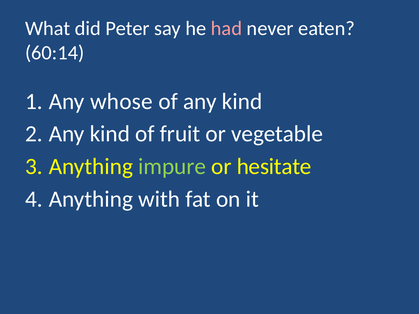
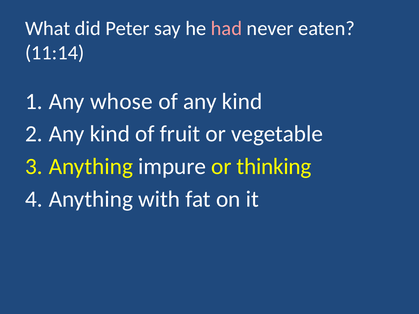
60:14: 60:14 -> 11:14 (55, 53)
impure colour: light green -> white (172, 167)
hesitate: hesitate -> thinking (274, 167)
